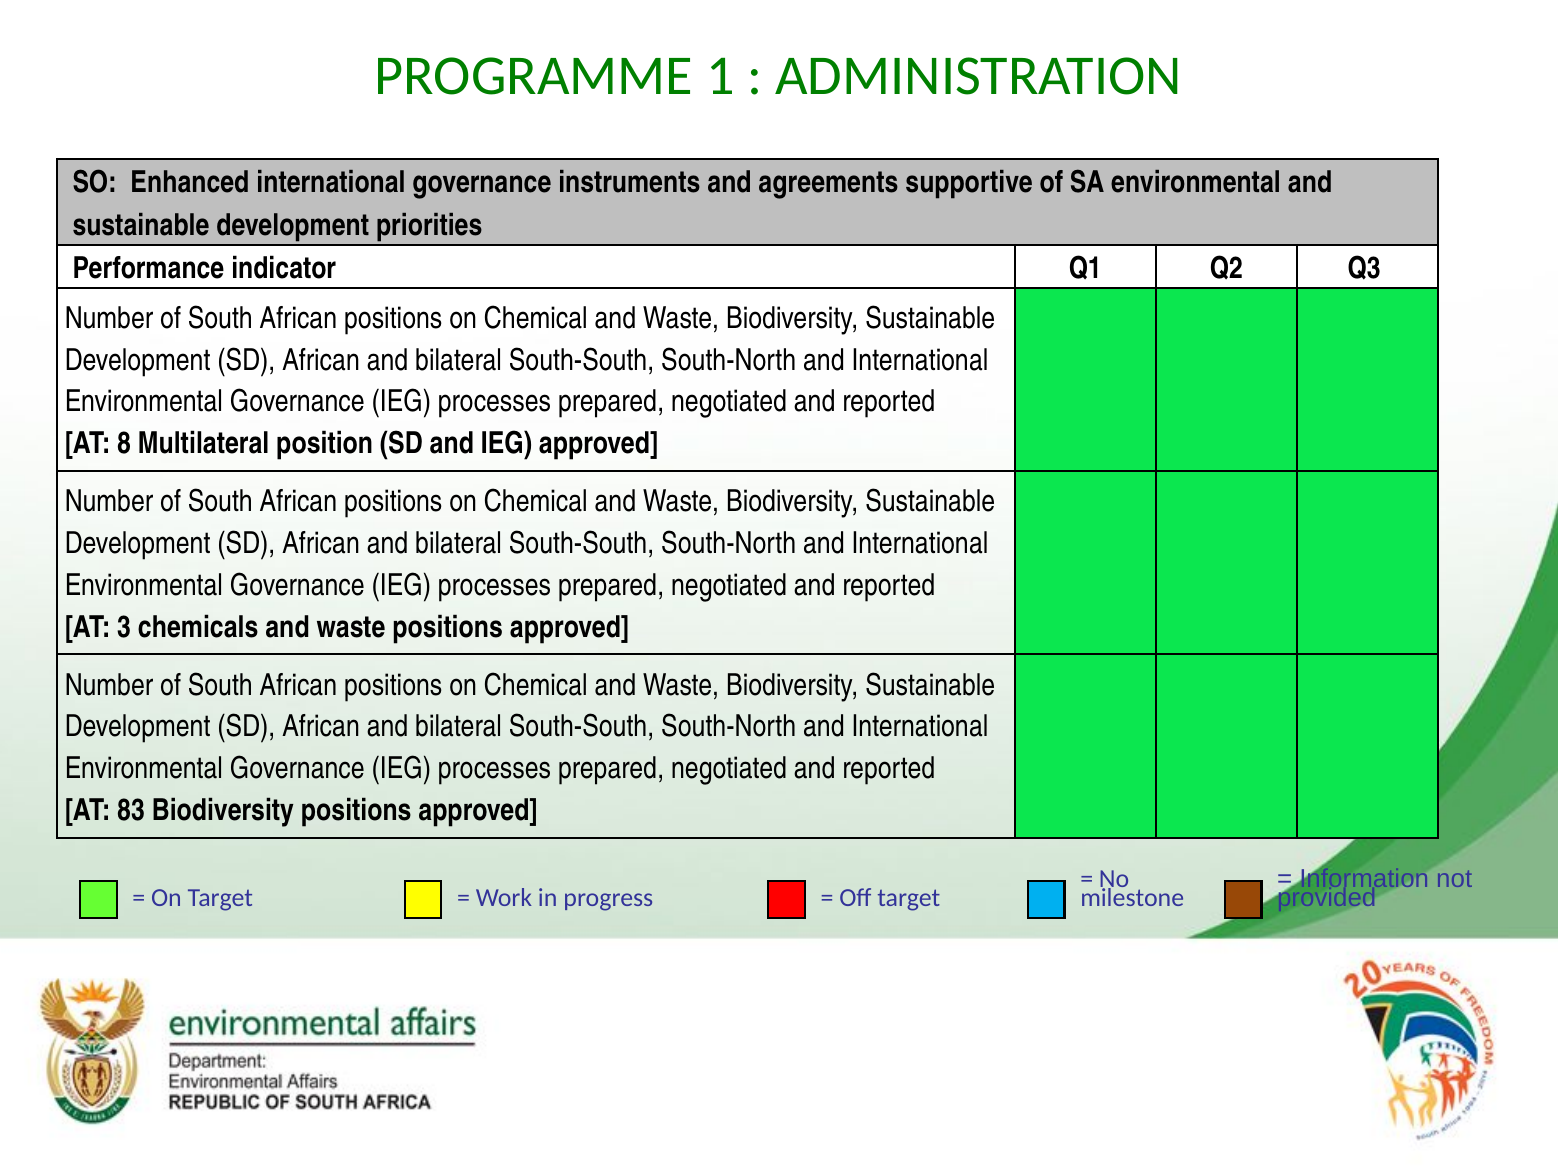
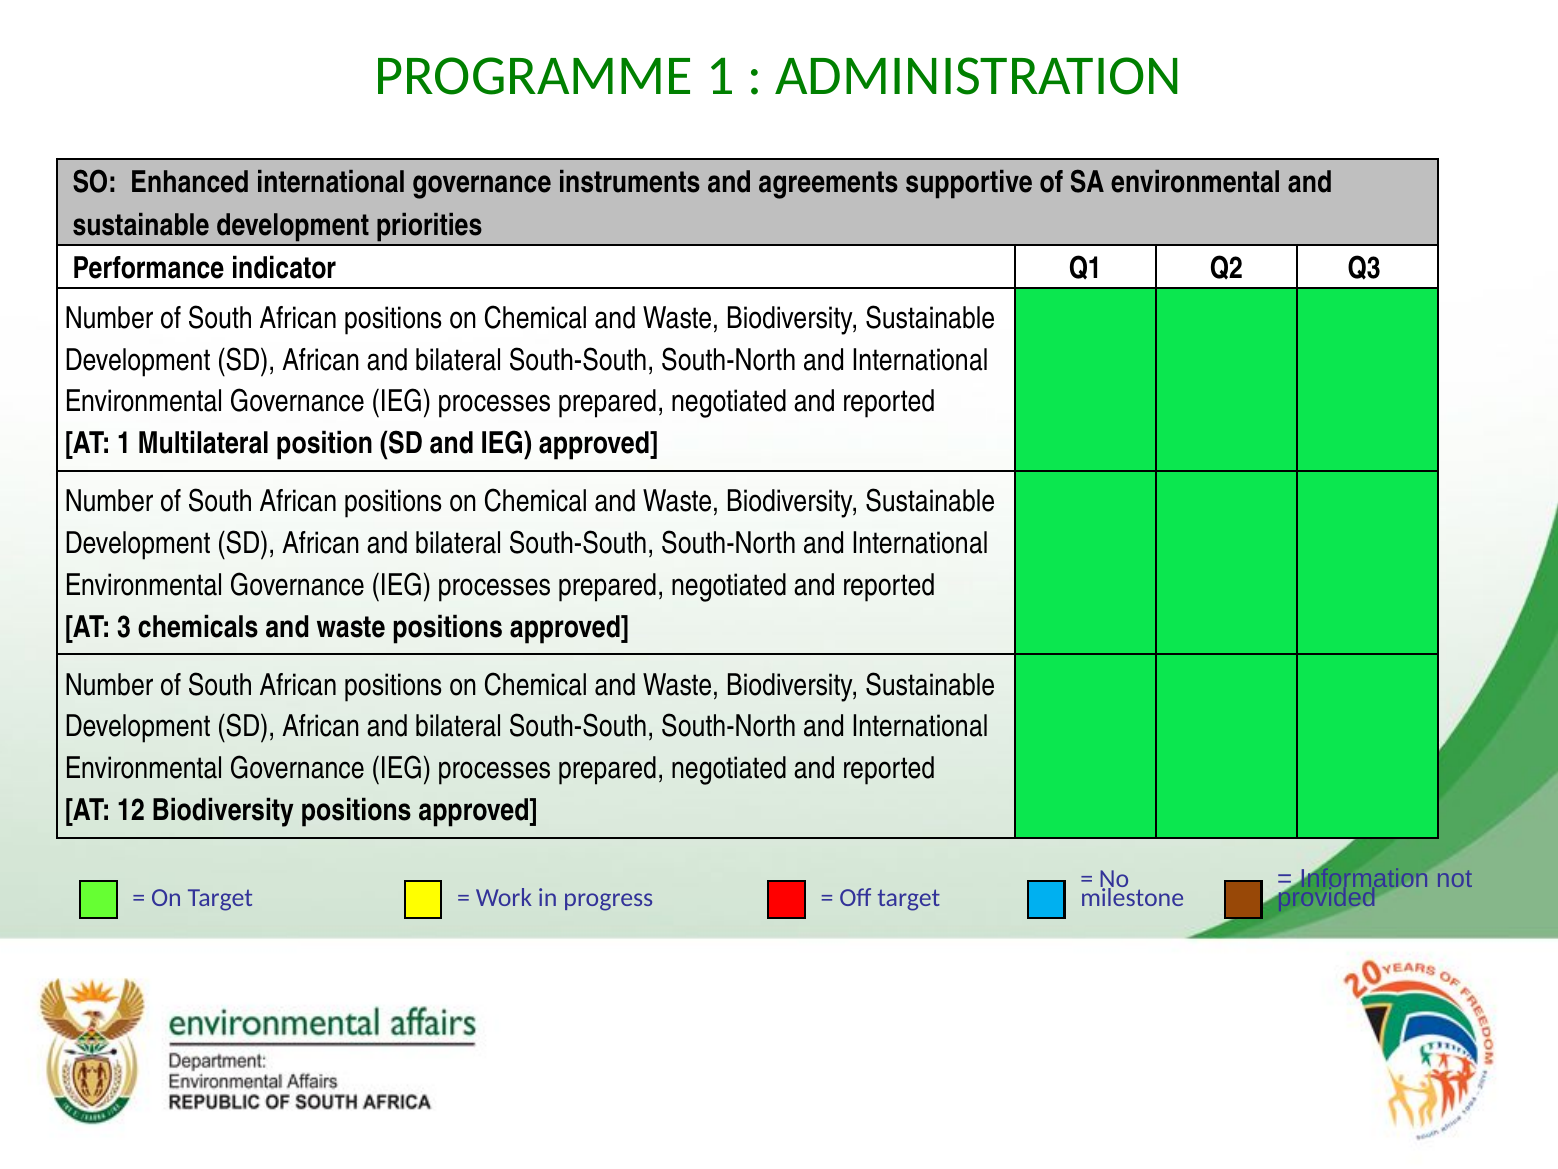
AT 8: 8 -> 1 (124, 444)
83: 83 -> 12 (131, 810)
